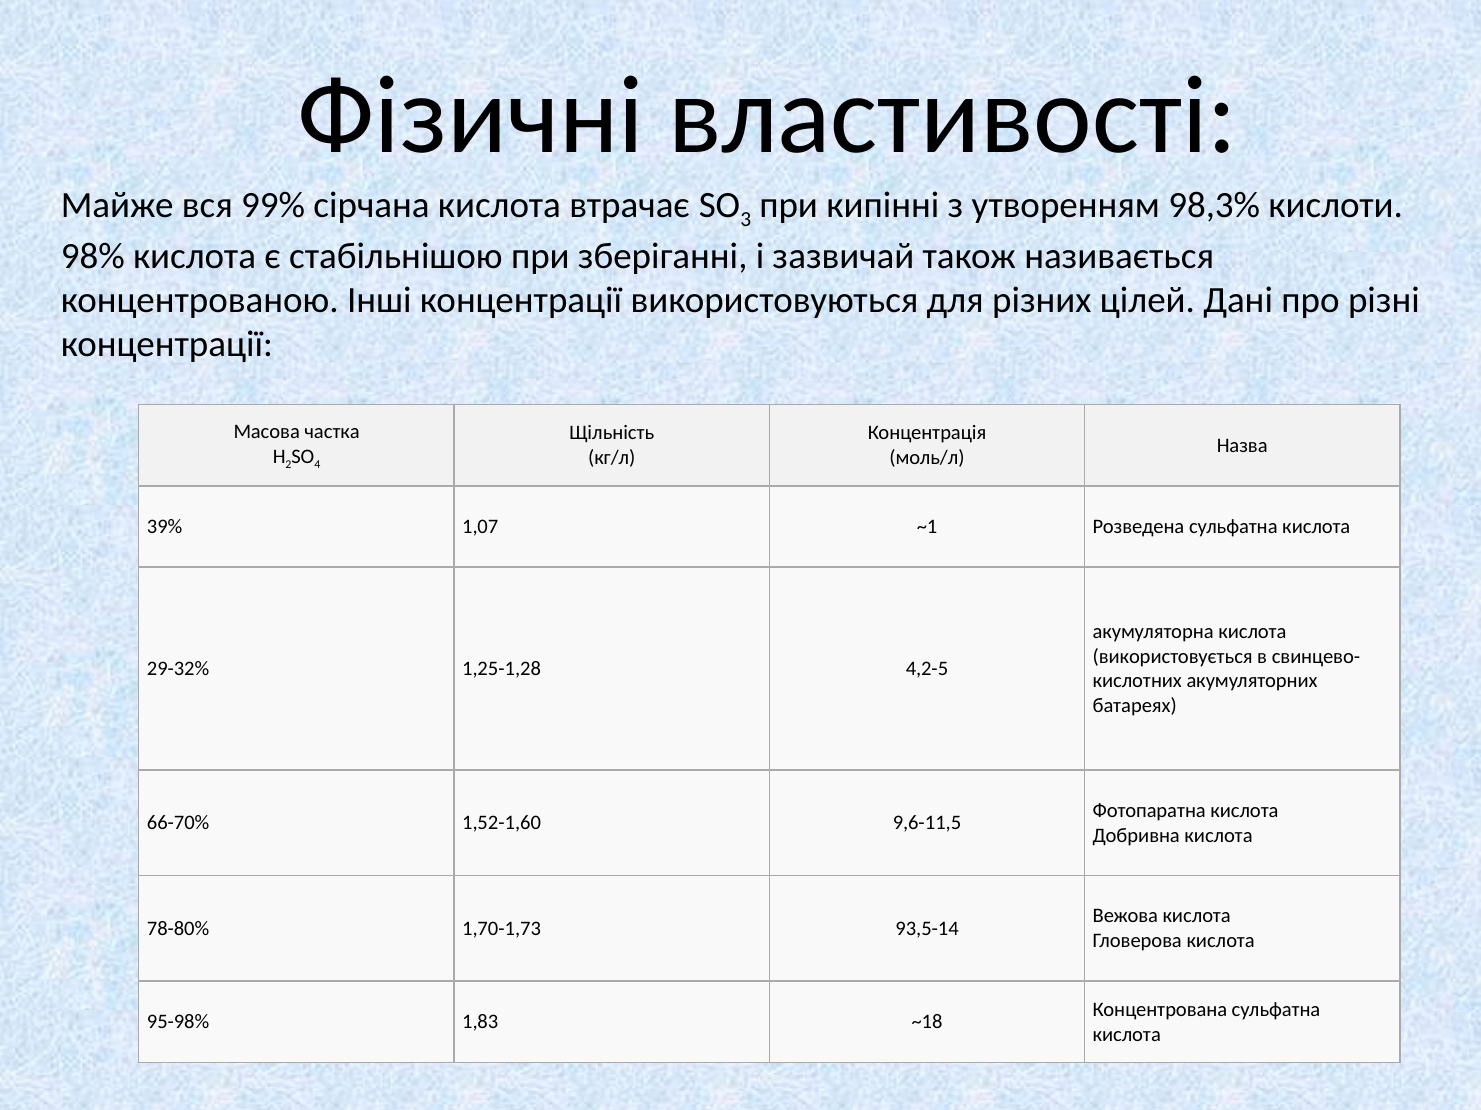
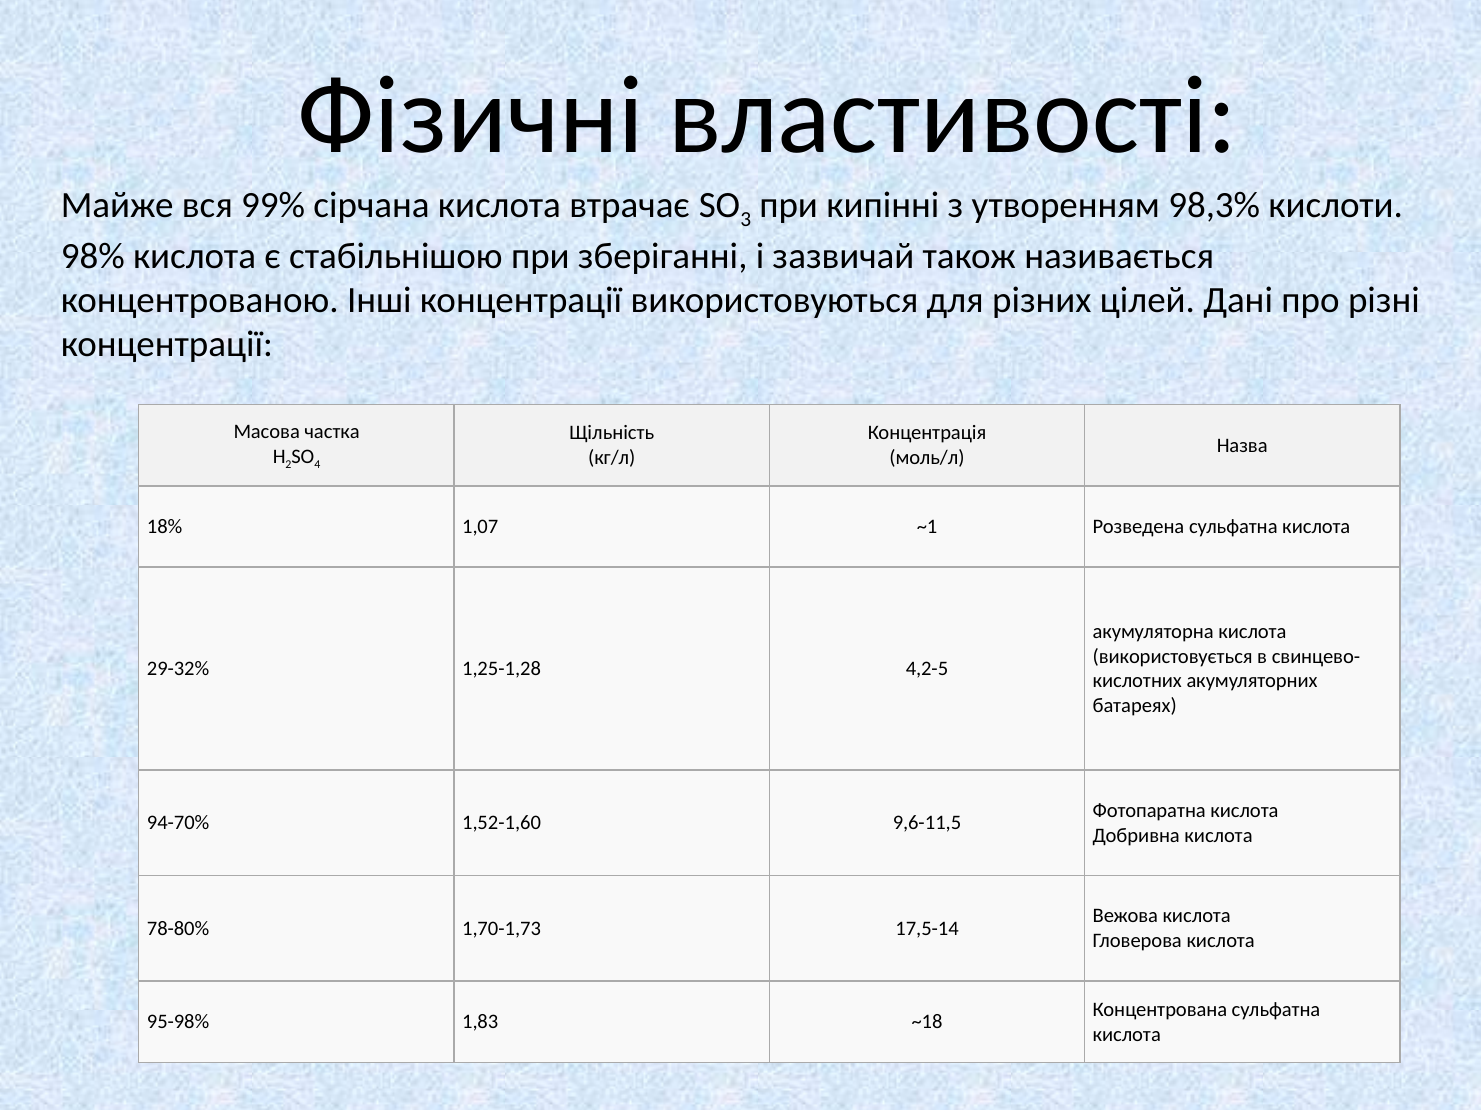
39%: 39% -> 18% (165, 527)
66-70%: 66-70% -> 94-70% (178, 824)
93,5-14: 93,5-14 -> 17,5-14 (927, 929)
